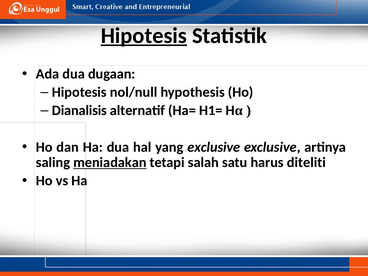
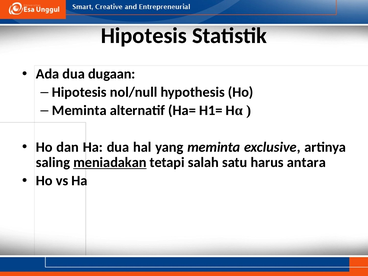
Hipotesis underline: present -> none (144, 36)
Dianalisis: Dianalisis -> Meminta (79, 110)
yang exclusive: exclusive -> meminta (214, 147)
diteliti: diteliti -> antara (306, 162)
